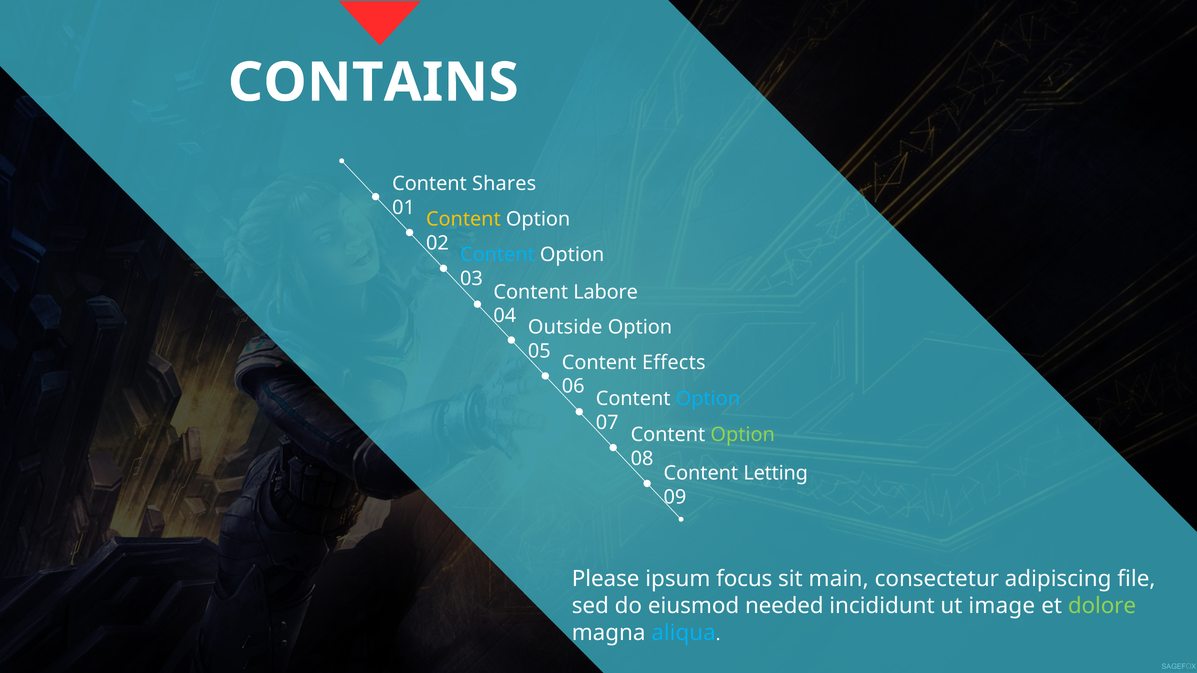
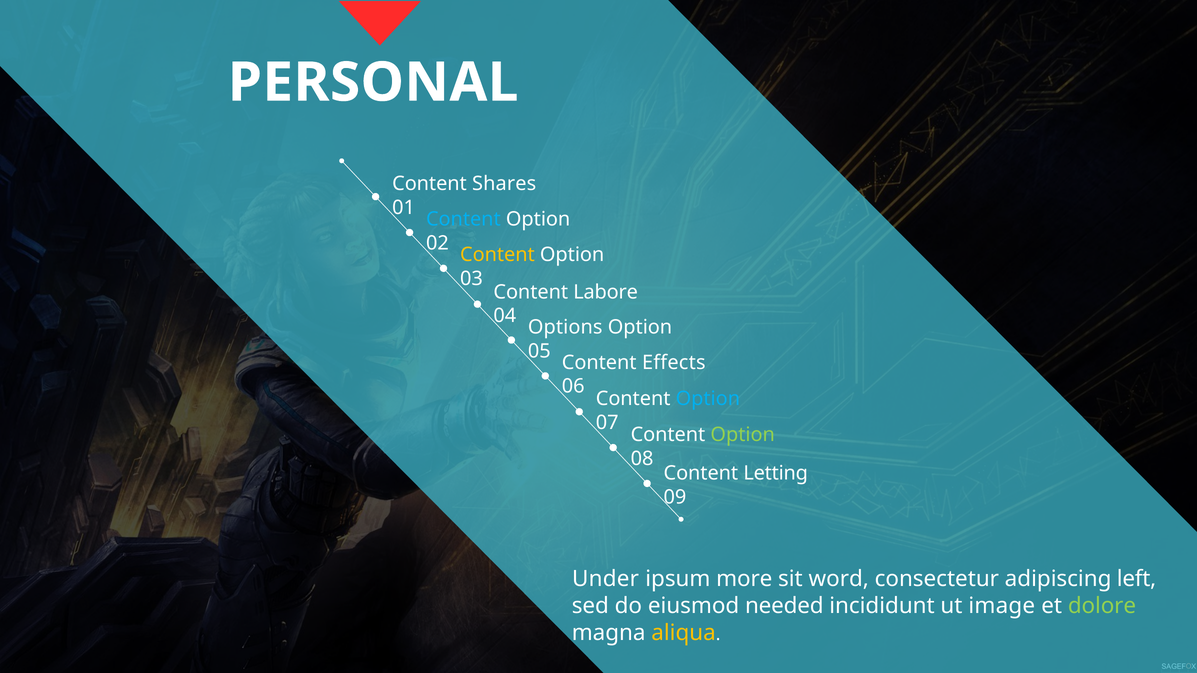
CONTAINS: CONTAINS -> PERSONAL (373, 83)
Content colour: yellow -> light blue (463, 219)
Content colour: light blue -> yellow (497, 255)
Outside: Outside -> Options (565, 327)
Please: Please -> Under (605, 579)
focus: focus -> more (744, 579)
main: main -> word (839, 579)
file: file -> left (1137, 579)
aliqua colour: light blue -> yellow (684, 633)
